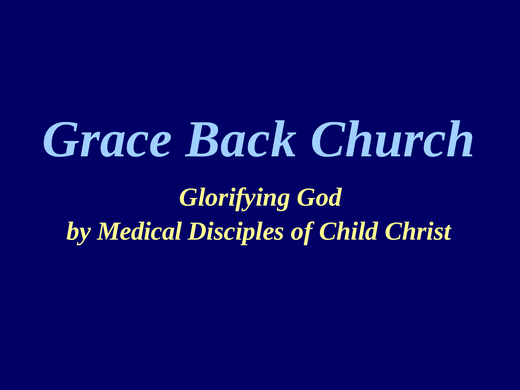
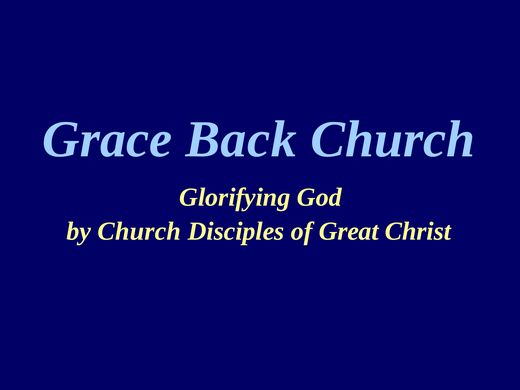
by Medical: Medical -> Church (139, 231)
Child: Child -> Great (349, 231)
